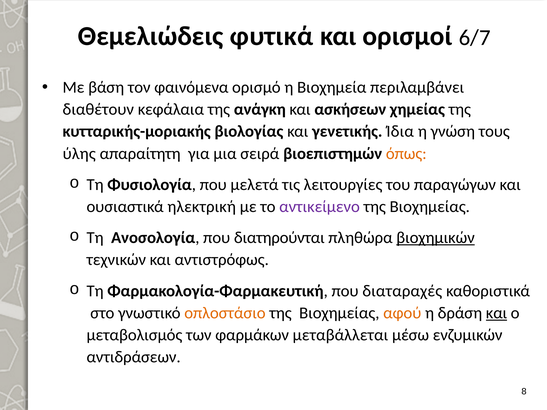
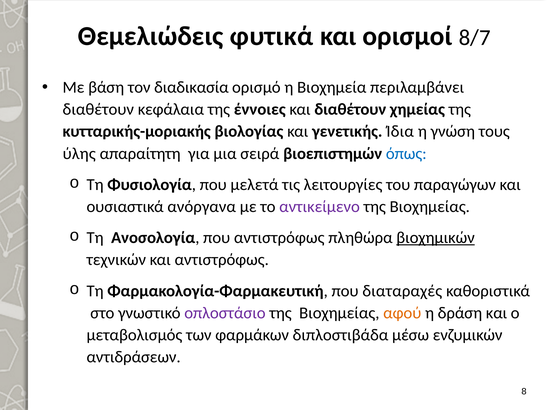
6/7: 6/7 -> 8/7 (475, 38)
φαινόμενα: φαινόμενα -> διαδικασία (191, 87)
ανάγκη: ανάγκη -> έννοιες (260, 110)
και ασκήσεων: ασκήσεων -> διαθέτουν (350, 110)
όπως colour: orange -> blue (406, 154)
ηλεκτρική: ηλεκτρική -> ανόργανα (202, 207)
που διατηρούνται: διατηρούνται -> αντιστρόφως (279, 238)
οπλοστάσιο colour: orange -> purple (225, 313)
και underline: present -> none (496, 313)
μεταβάλλεται: μεταβάλλεται -> διπλοστιβάδα (340, 335)
